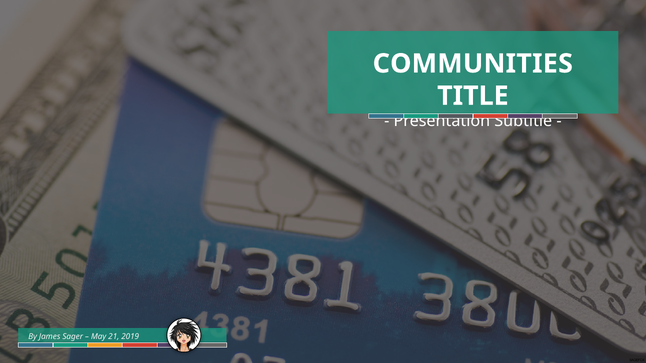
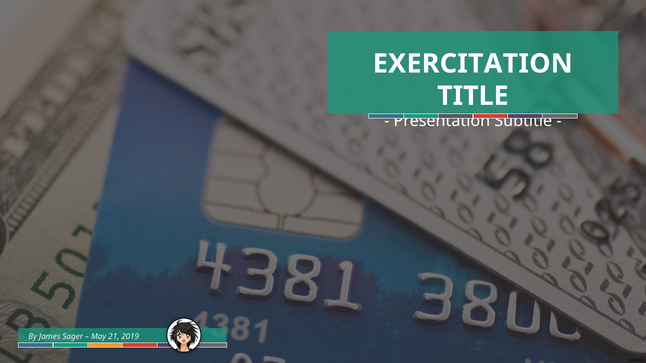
COMMUNITIES: COMMUNITIES -> EXERCITATION (473, 64)
